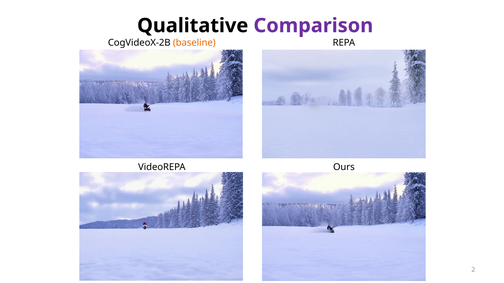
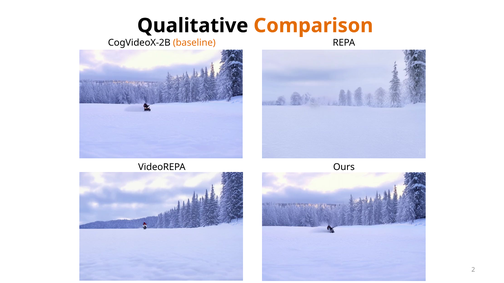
Comparison colour: purple -> orange (313, 26)
